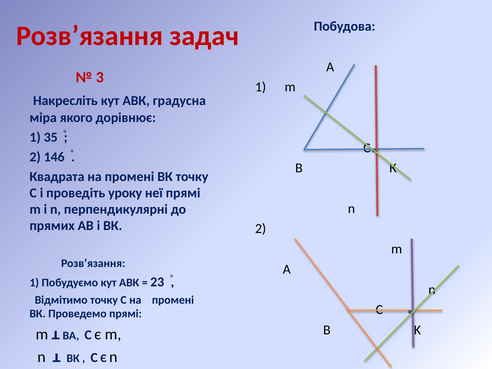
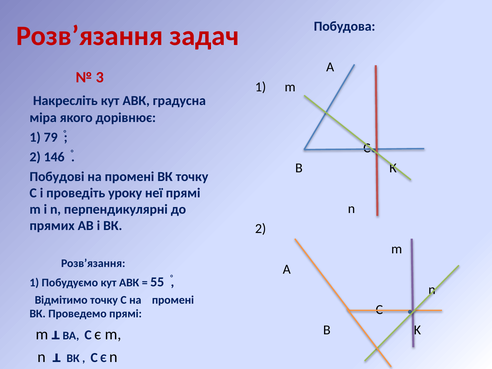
35: 35 -> 79 (51, 137)
Квадрата: Квадрата -> Побудові (57, 177)
23: 23 -> 55 (157, 282)
